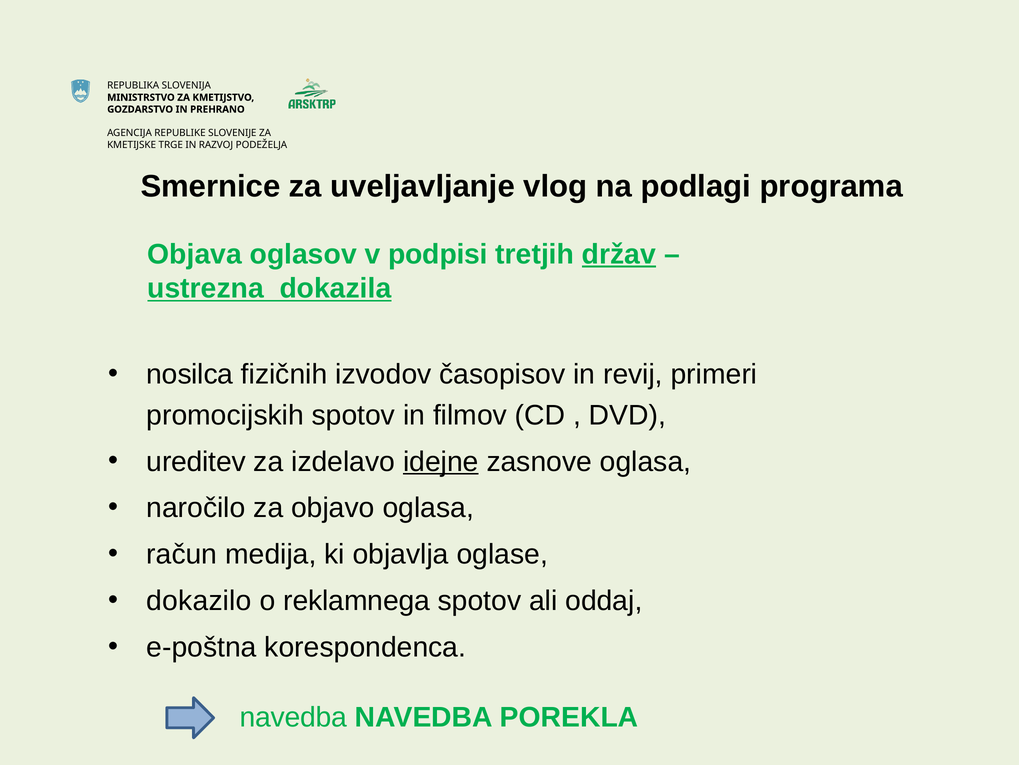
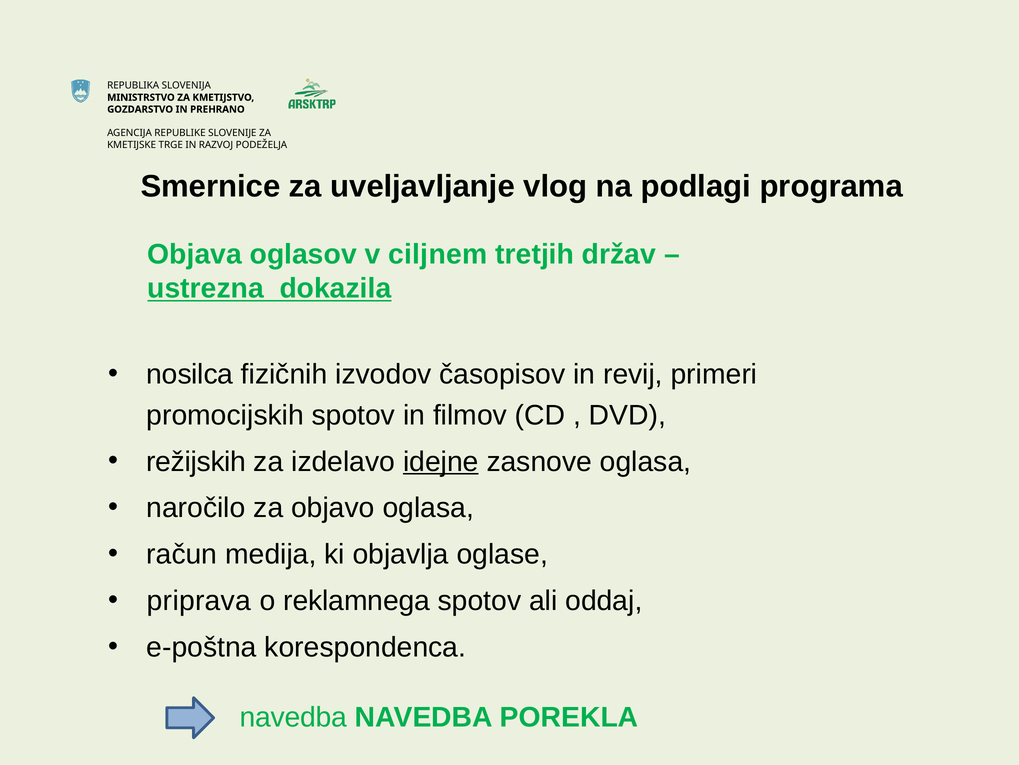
podpisi: podpisi -> ciljnem (438, 254)
držav underline: present -> none (619, 254)
ureditev: ureditev -> režijskih (196, 461)
dokazilo: dokazilo -> priprava (199, 600)
